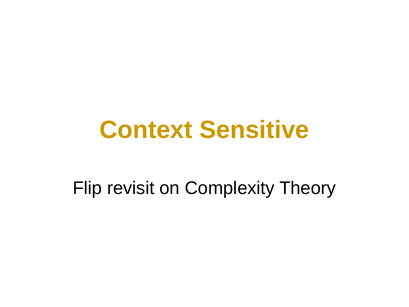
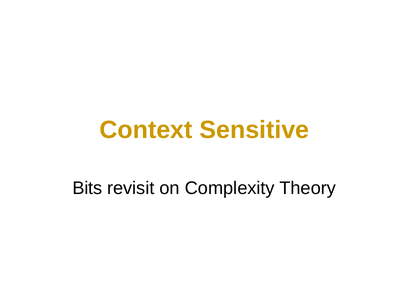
Flip: Flip -> Bits (87, 188)
